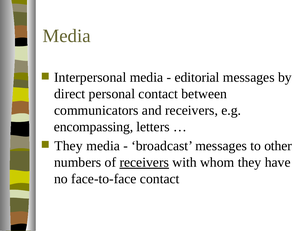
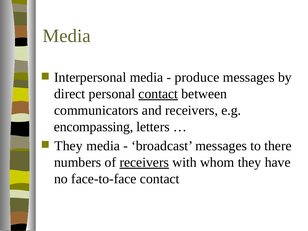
editorial: editorial -> produce (197, 77)
contact underline: none -> present (158, 94)
other: other -> there (278, 146)
